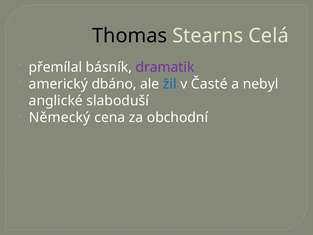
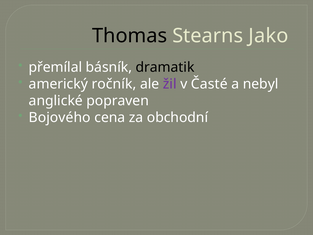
Celá: Celá -> Jako (269, 36)
dramatik colour: purple -> black (165, 67)
dbáno: dbáno -> ročník (114, 84)
žil colour: blue -> purple (170, 84)
slaboduší: slaboduší -> popraven (118, 101)
Německý: Německý -> Bojového (60, 117)
